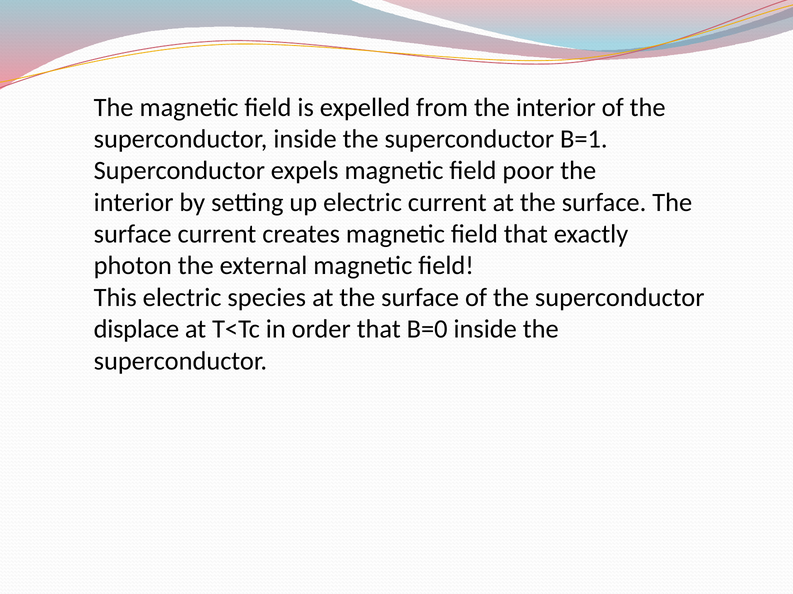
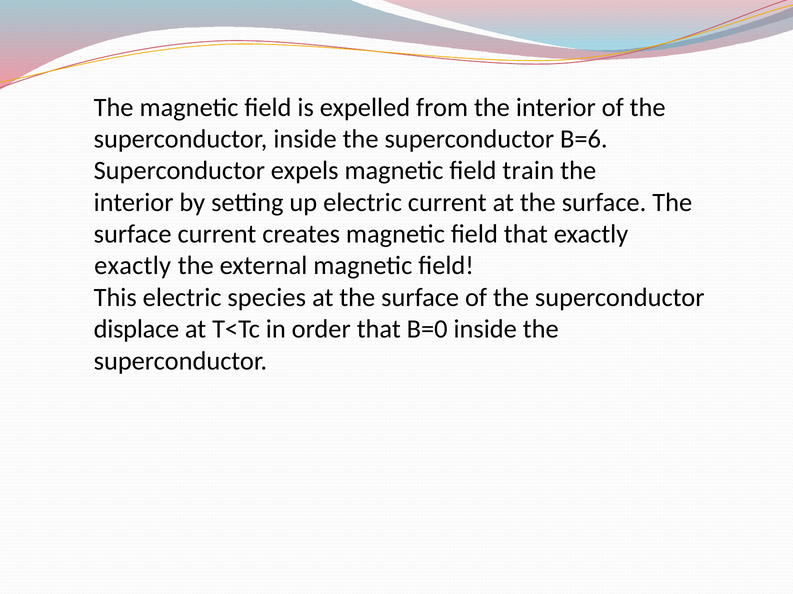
B=1: B=1 -> B=6 (584, 139)
poor: poor -> train (528, 171)
photon: photon -> exactly (133, 266)
